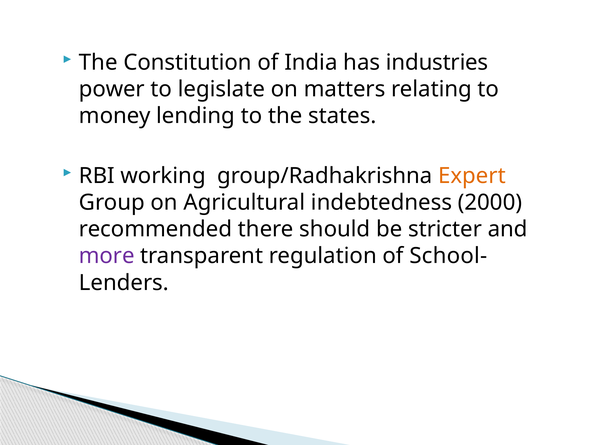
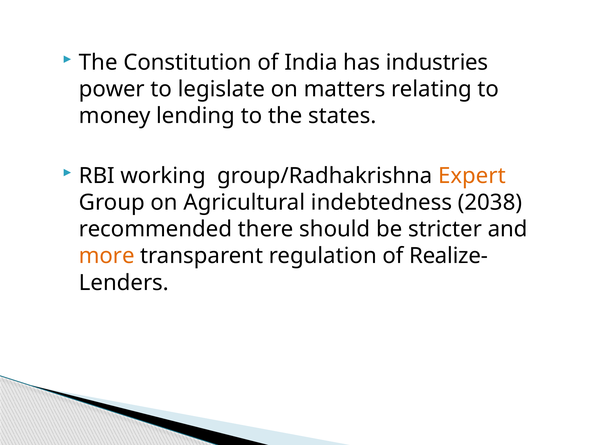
2000: 2000 -> 2038 (490, 202)
more colour: purple -> orange (107, 256)
School-: School- -> Realize- (449, 256)
